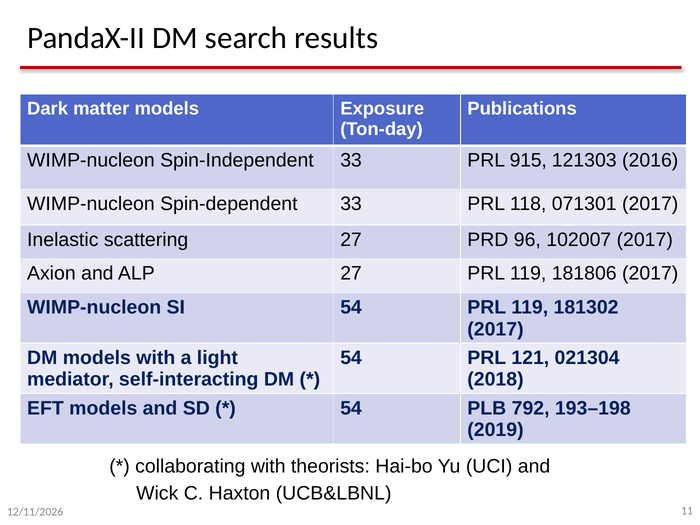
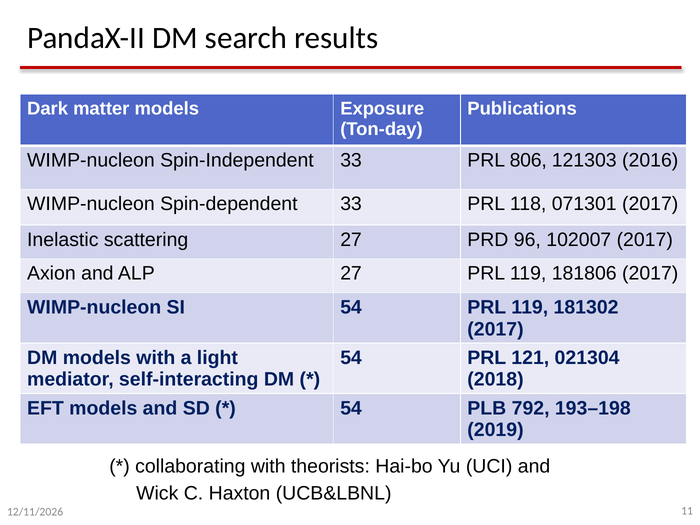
915: 915 -> 806 (528, 160)
